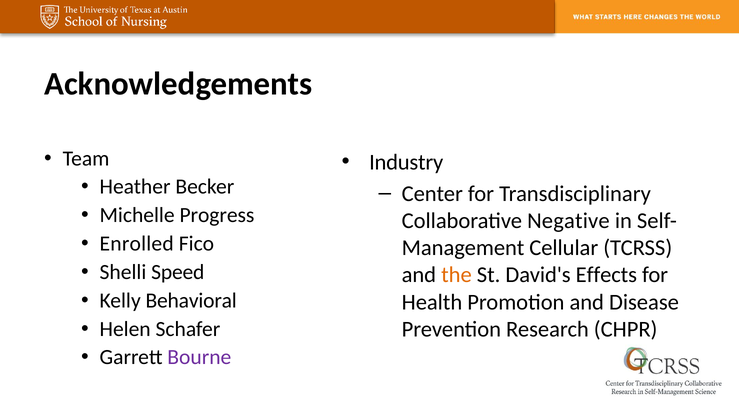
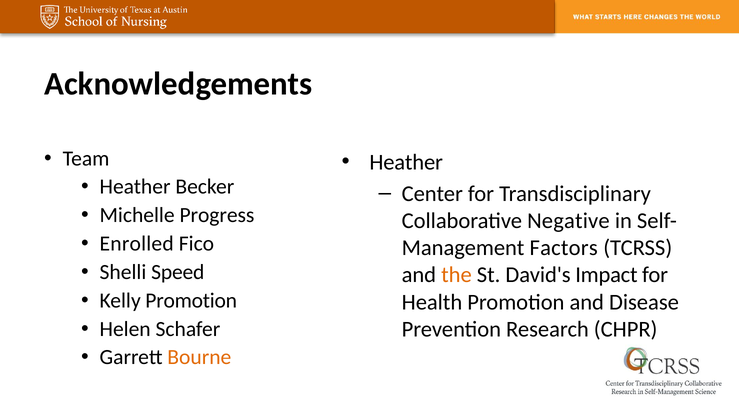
Industry: Industry -> Heather (406, 162)
Cellular: Cellular -> Factors (564, 248)
Effects: Effects -> Impact (606, 275)
Kelly Behavioral: Behavioral -> Promotion (191, 300)
Bourne colour: purple -> orange (199, 357)
